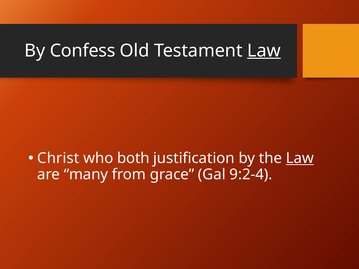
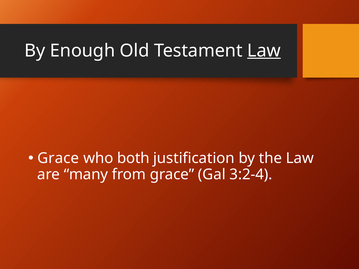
Confess: Confess -> Enough (83, 51)
Christ: Christ -> Grace (58, 158)
Law underline: present -> none (300, 158)
9:2-4: 9:2-4 -> 3:2-4 (251, 174)
